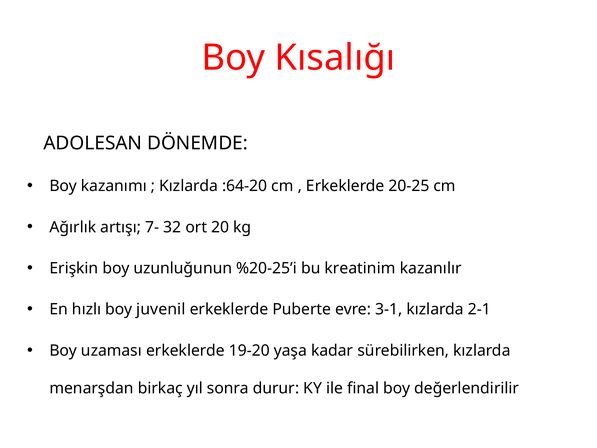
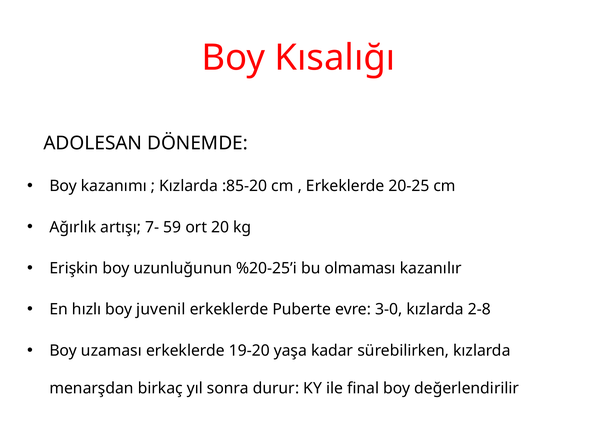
:64-20: :64-20 -> :85-20 (245, 186)
32: 32 -> 59 (172, 227)
kreatinim: kreatinim -> olmaması (360, 268)
3-1: 3-1 -> 3-0 (389, 309)
2-1: 2-1 -> 2-8 (479, 309)
